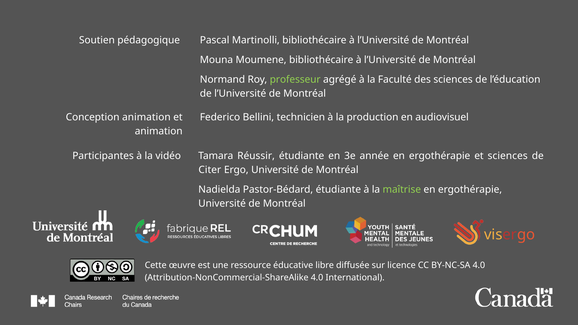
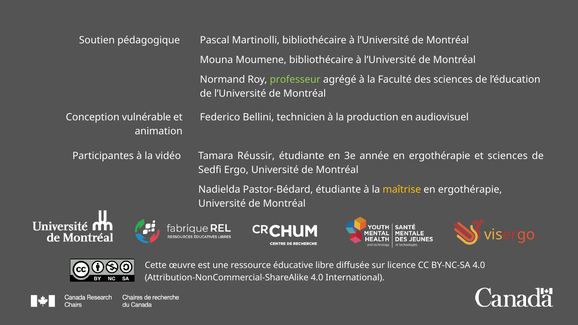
Conception animation: animation -> vulnérable (146, 117)
Citer: Citer -> Sedfi (210, 170)
maîtrise colour: light green -> yellow (402, 190)
